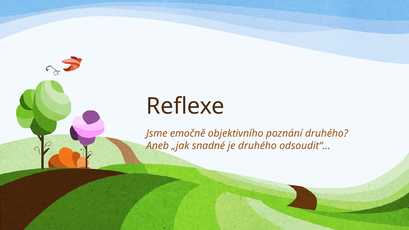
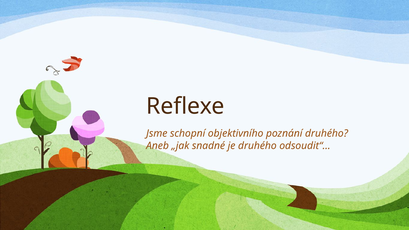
emočně: emočně -> schopní (188, 134)
